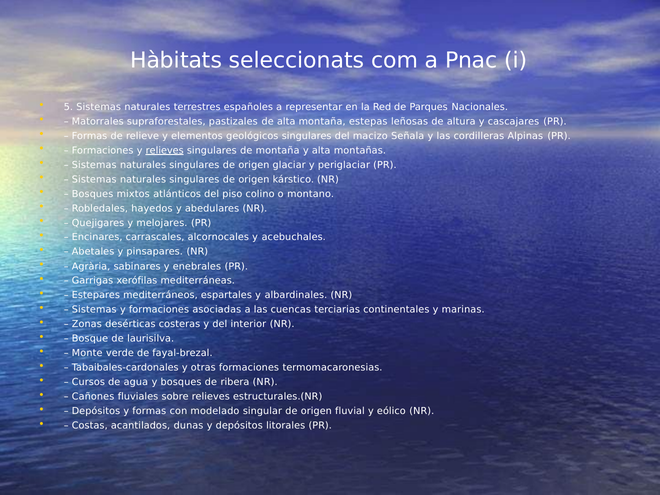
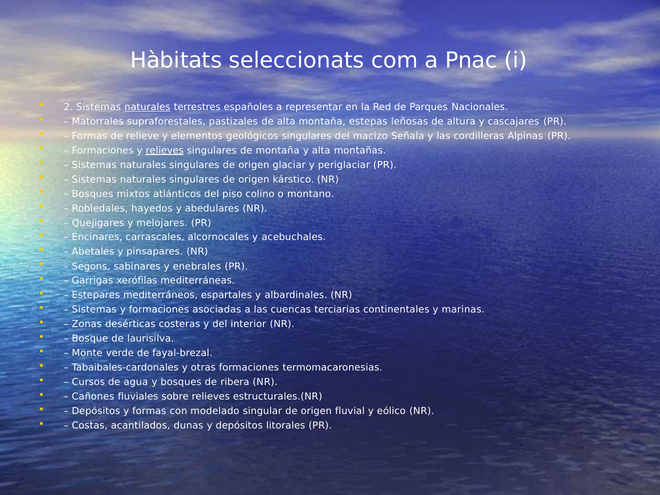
5: 5 -> 2 (68, 107)
naturales underline: none -> present (147, 107)
Agrària: Agrària -> Segons (91, 266)
